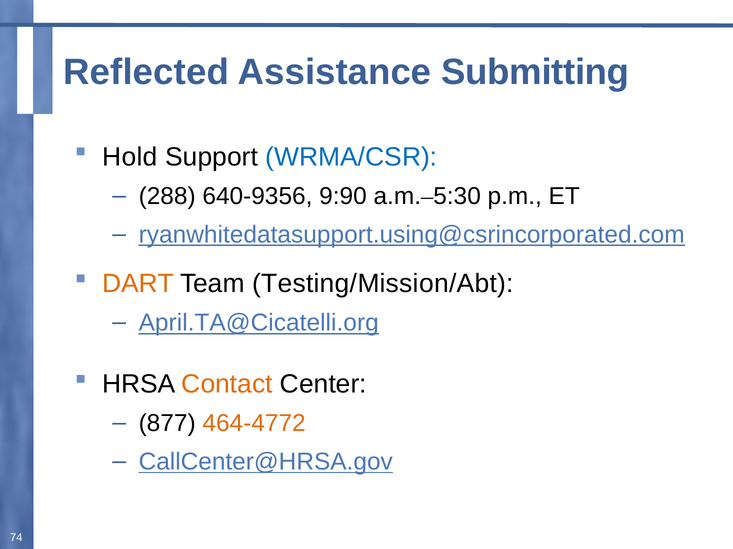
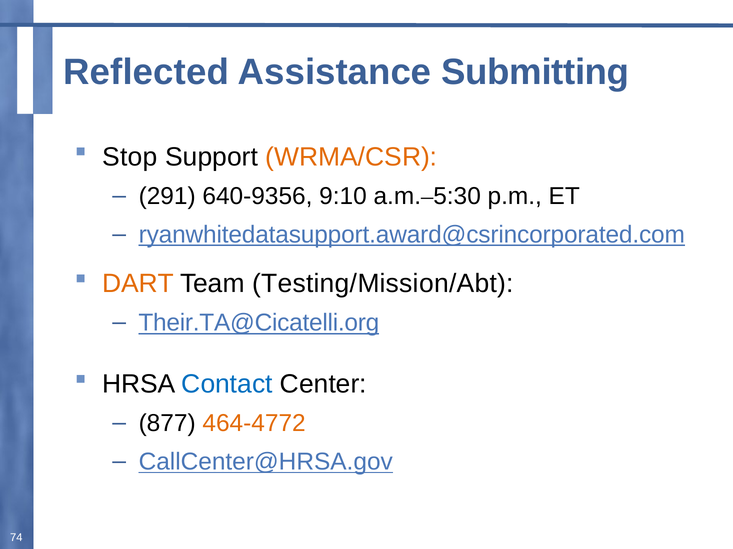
Hold: Hold -> Stop (130, 157)
WRMA/CSR colour: blue -> orange (351, 157)
288: 288 -> 291 (167, 197)
9:90: 9:90 -> 9:10 (343, 197)
ryanwhitedatasupport.using@csrincorporated.com: ryanwhitedatasupport.using@csrincorporated.com -> ryanwhitedatasupport.award@csrincorporated.com (412, 235)
April.TA@Cicatelli.org: April.TA@Cicatelli.org -> Their.TA@Cicatelli.org (259, 323)
Contact colour: orange -> blue (227, 385)
